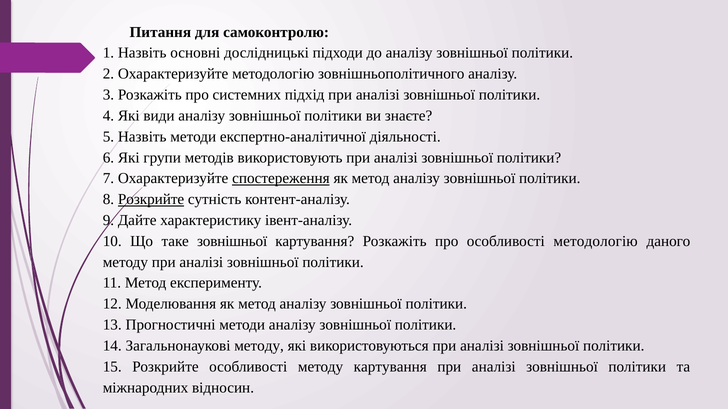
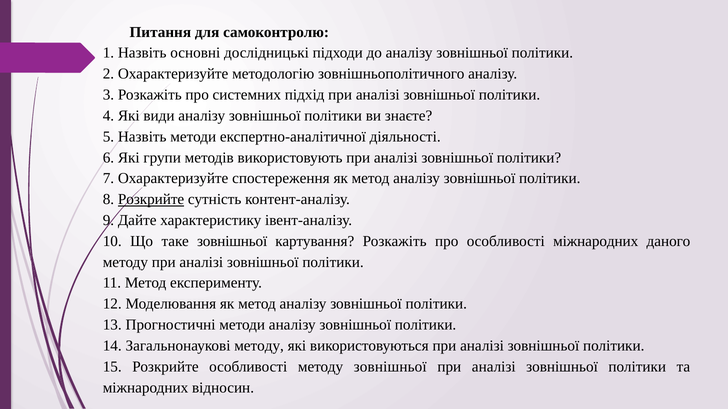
спостереження underline: present -> none (281, 179)
особливості методологію: методологію -> міжнародних (596, 241)
методу картування: картування -> зовнішньої (390, 367)
